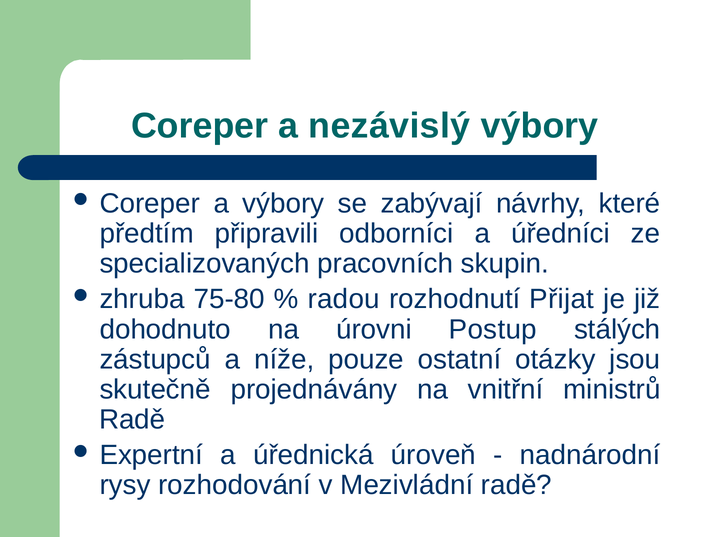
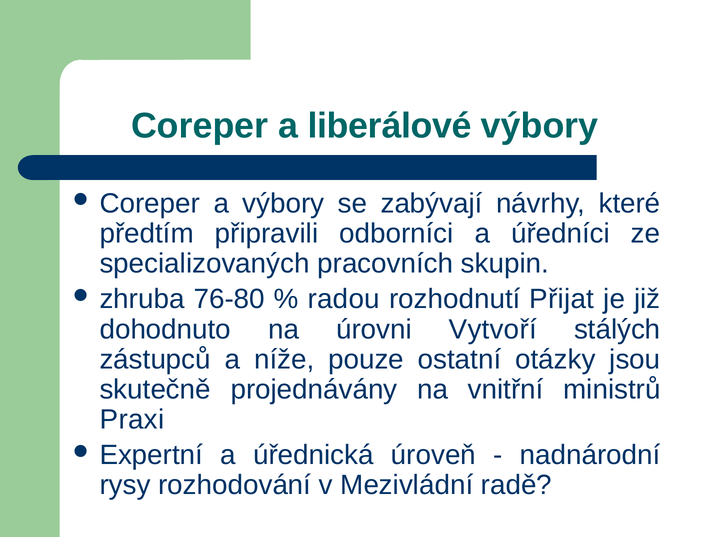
nezávislý: nezávislý -> liberálové (390, 126)
75-80: 75-80 -> 76-80 (229, 299)
Postup: Postup -> Vytvoří (493, 329)
Radě: Radě -> Praxi (132, 420)
